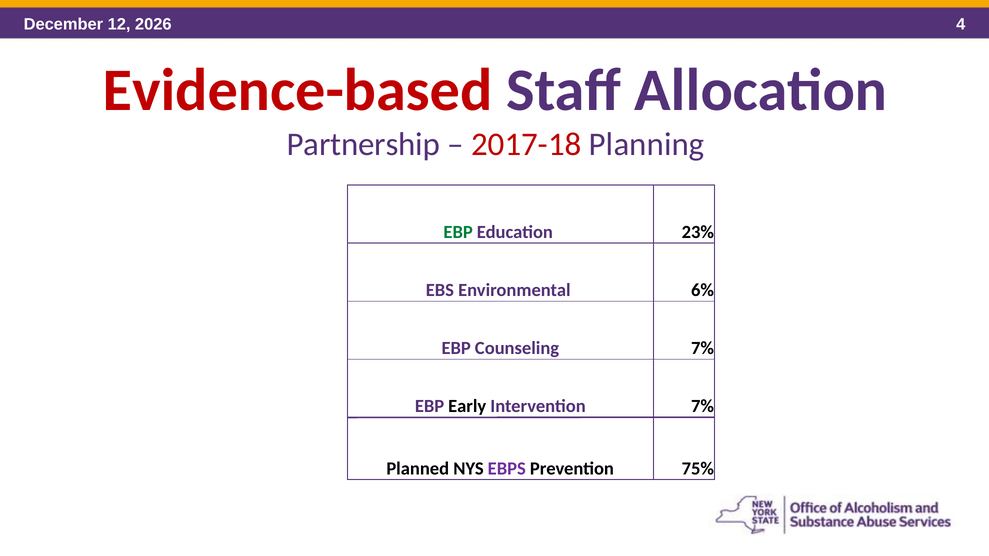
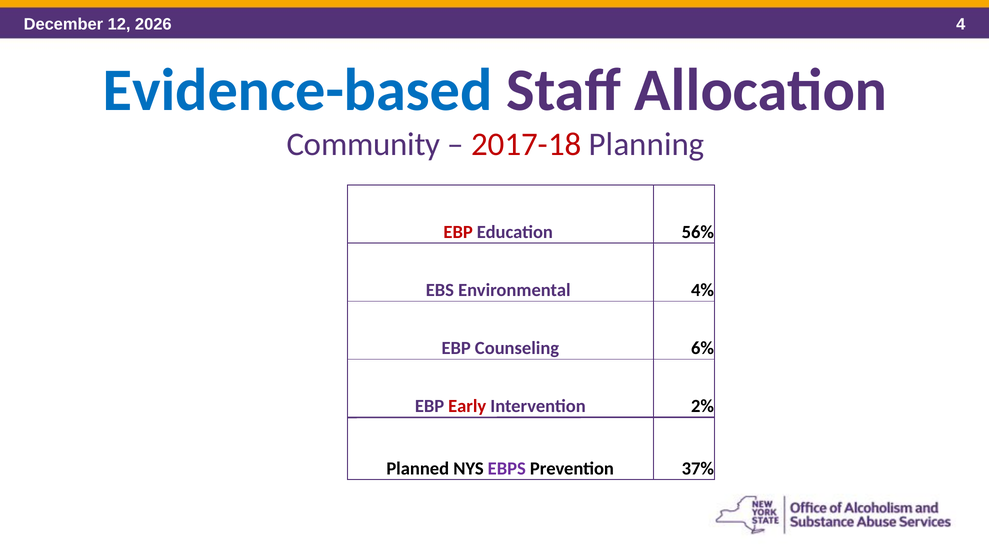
Evidence-based colour: red -> blue (298, 90)
Partnership: Partnership -> Community (363, 144)
EBP colour: green -> red (458, 232)
23%: 23% -> 56% (698, 232)
6%: 6% -> 4% (702, 290)
Counseling 7%: 7% -> 6% (702, 348)
Early colour: black -> red (467, 406)
Intervention 7%: 7% -> 2% (702, 406)
75%: 75% -> 37% (698, 469)
